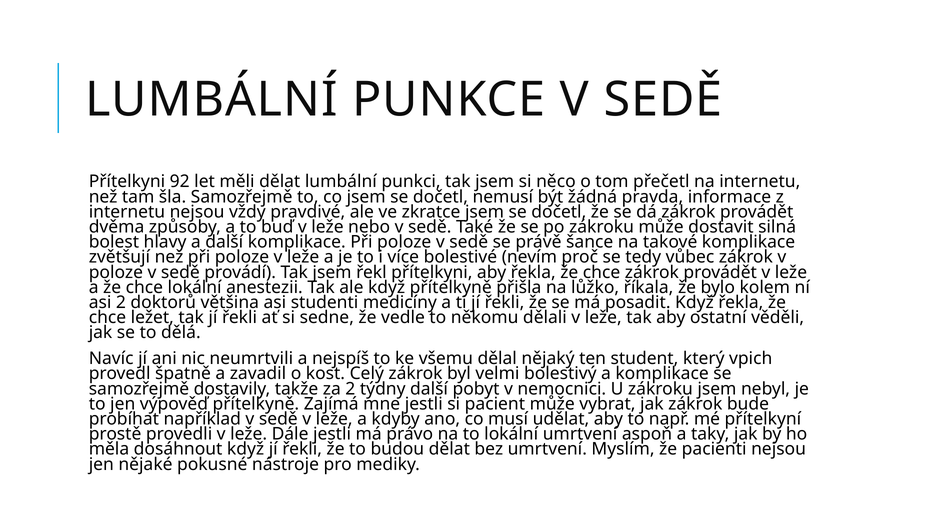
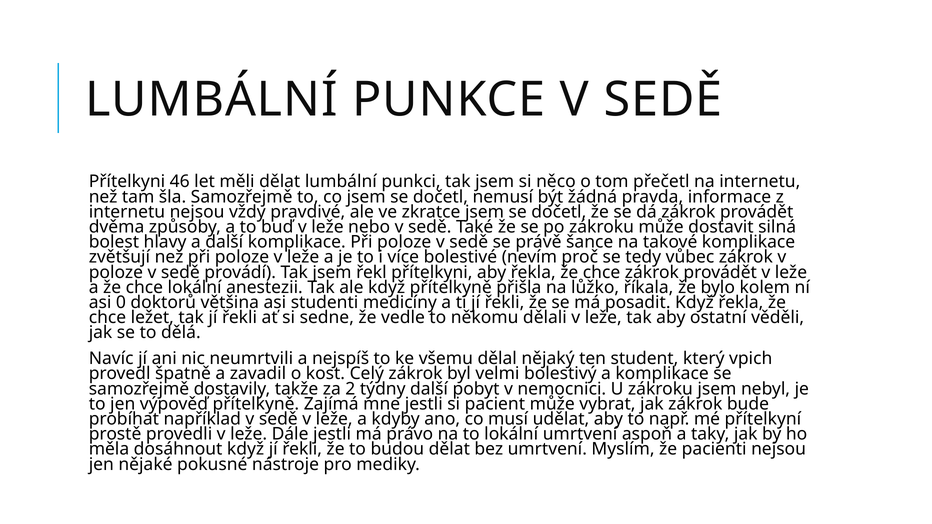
92: 92 -> 46 (180, 182)
asi 2: 2 -> 0 (121, 303)
